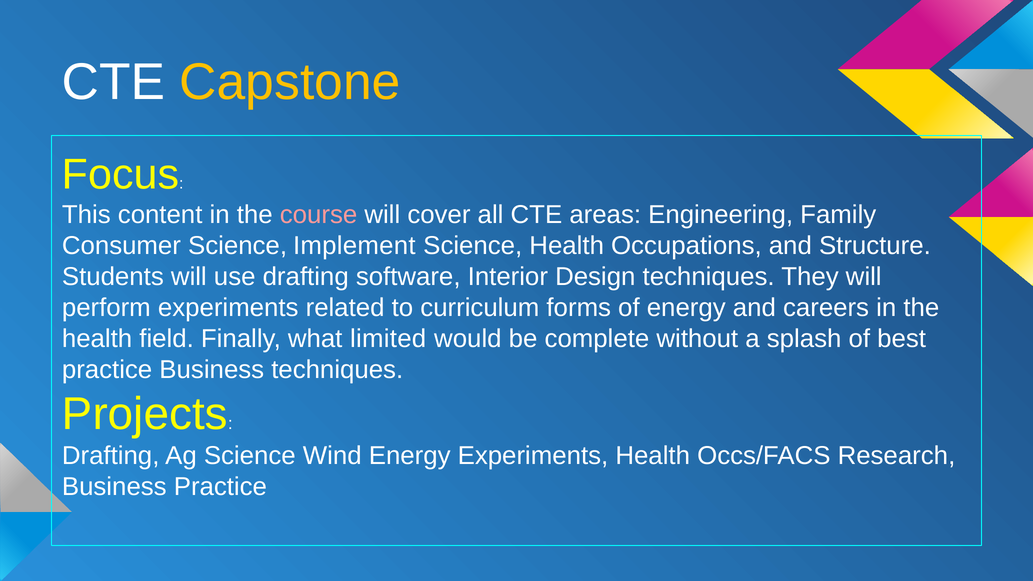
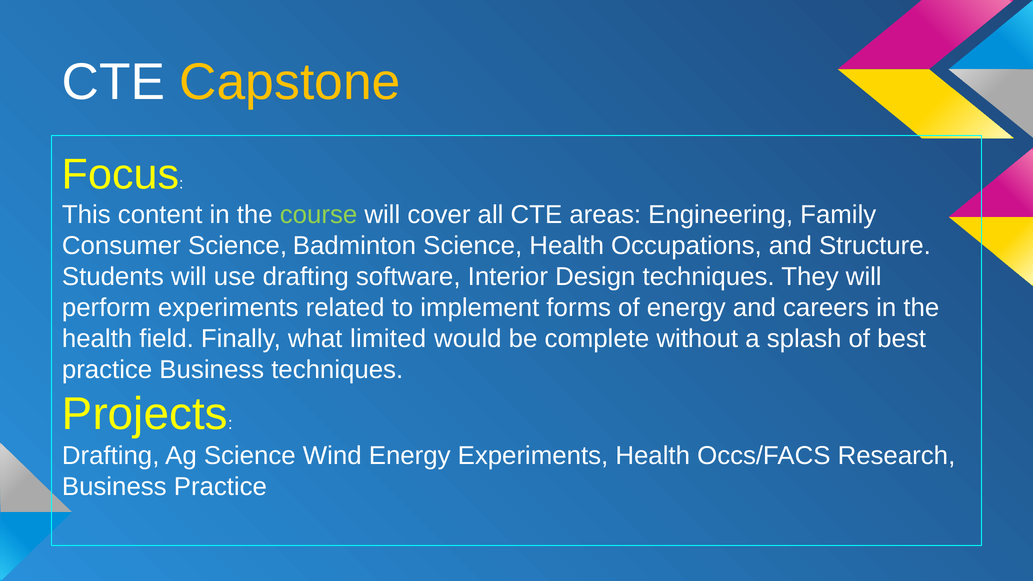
course colour: pink -> light green (319, 215)
Implement: Implement -> Badminton (354, 246)
curriculum: curriculum -> implement (480, 308)
